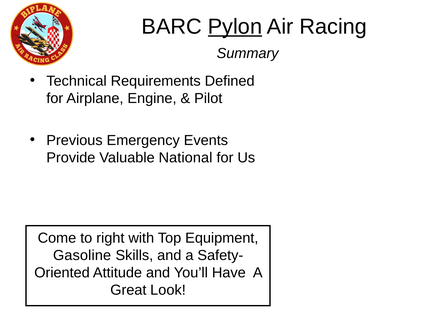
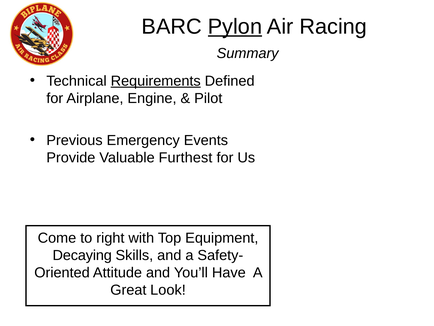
Requirements underline: none -> present (156, 81)
National: National -> Furthest (185, 157)
Gasoline: Gasoline -> Decaying (82, 255)
